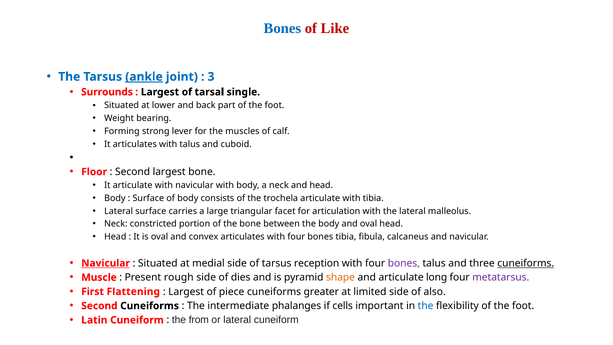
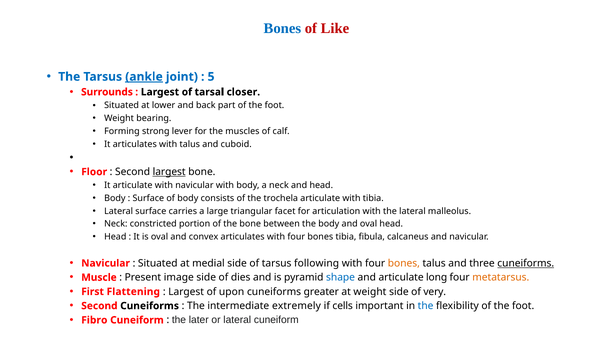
3: 3 -> 5 (211, 77)
single: single -> closer (243, 92)
largest underline: none -> present (169, 172)
Navicular underline: present -> none (106, 263)
reception: reception -> following (317, 263)
bones colour: purple -> orange (404, 263)
rough: rough -> image (179, 277)
shape colour: orange -> blue (341, 277)
metatarsus colour: purple -> orange (501, 277)
piece: piece -> upon (232, 291)
at limited: limited -> weight (370, 291)
also: also -> very (435, 291)
phalanges: phalanges -> extremely (296, 306)
Latin: Latin -> Fibro (94, 320)
from: from -> later (199, 320)
